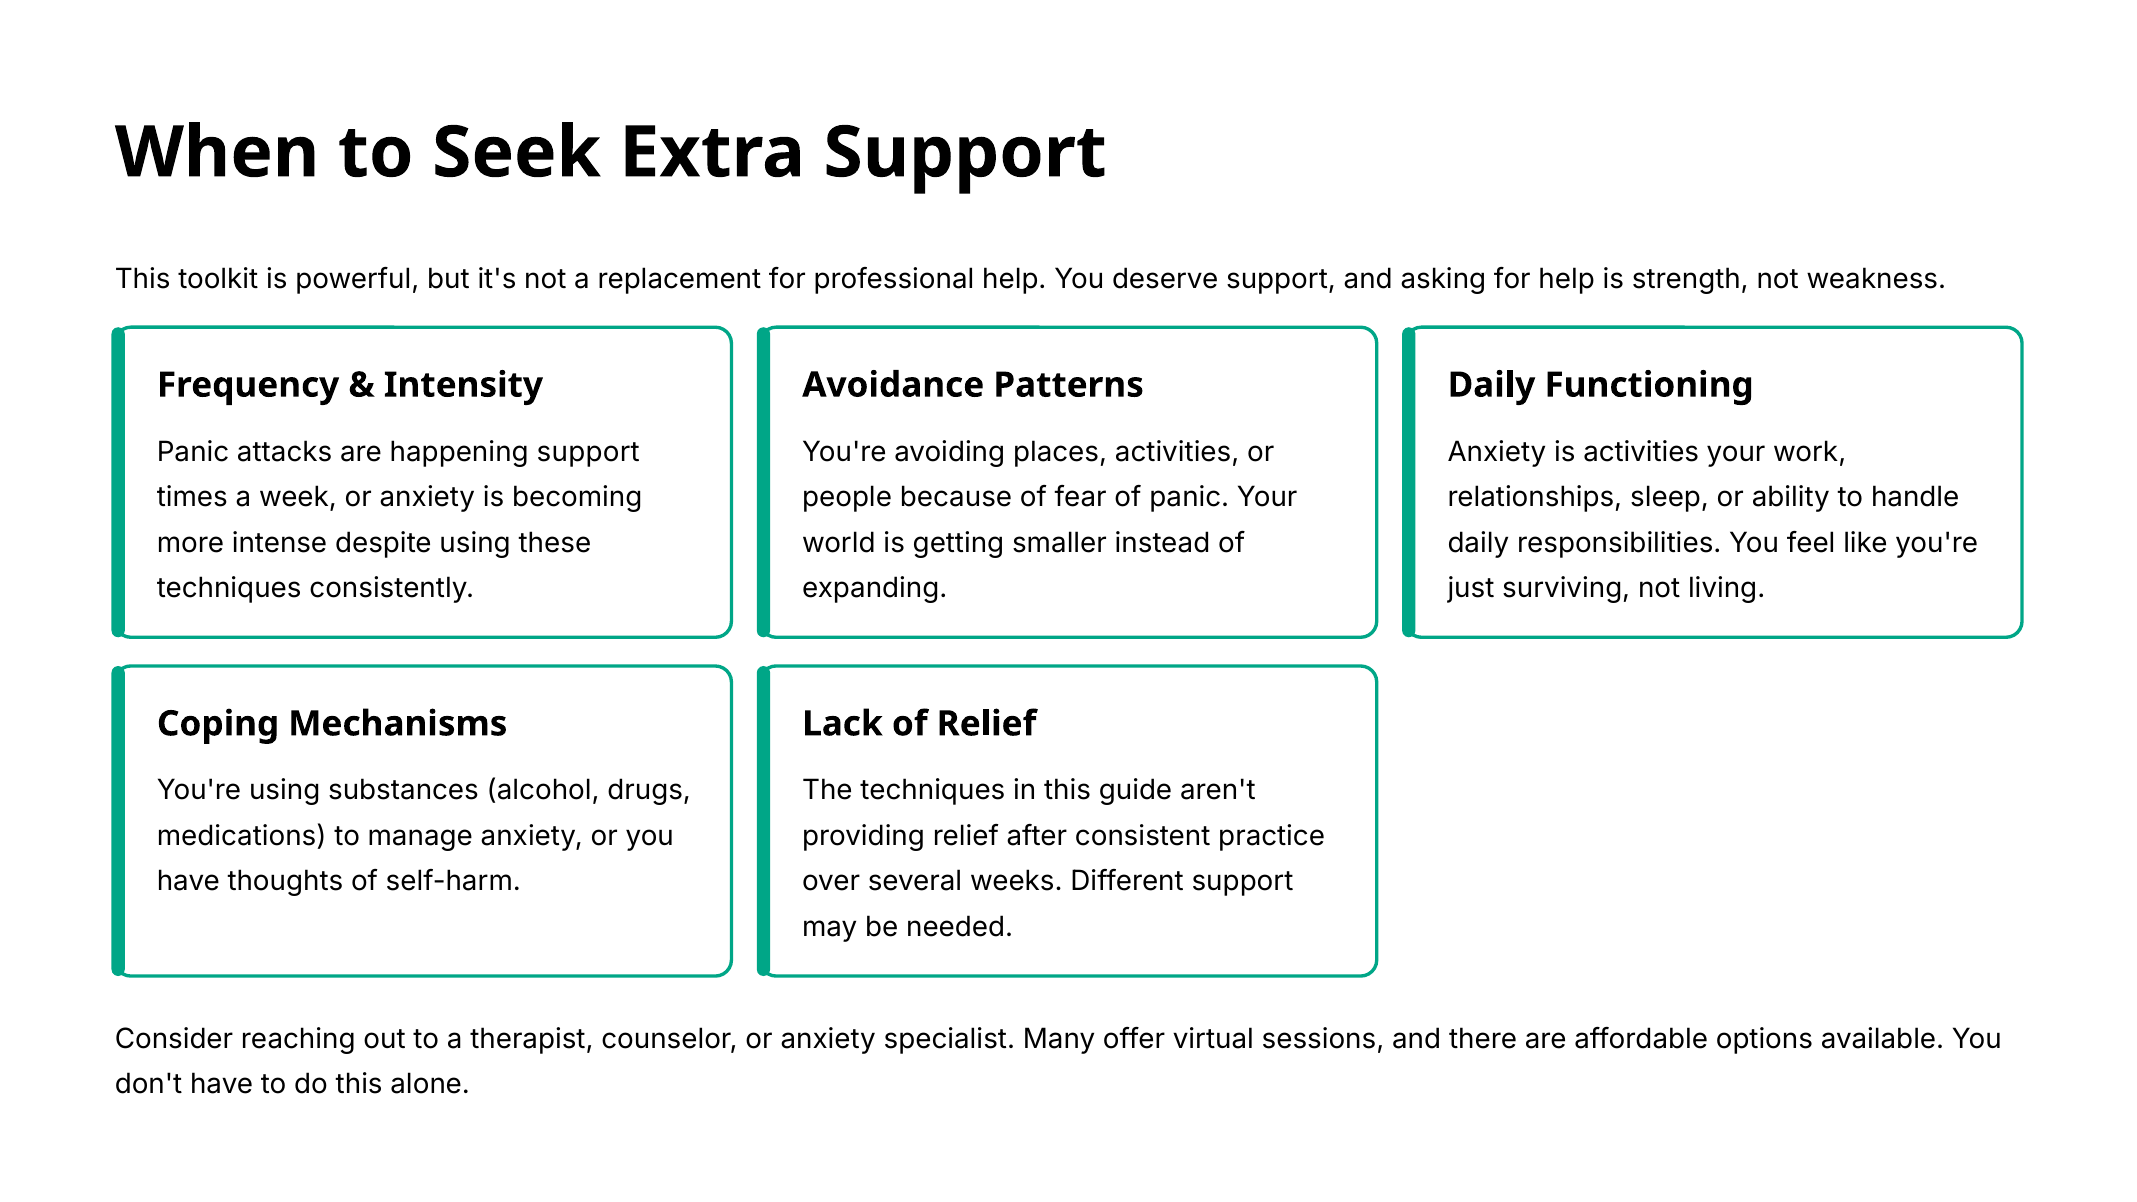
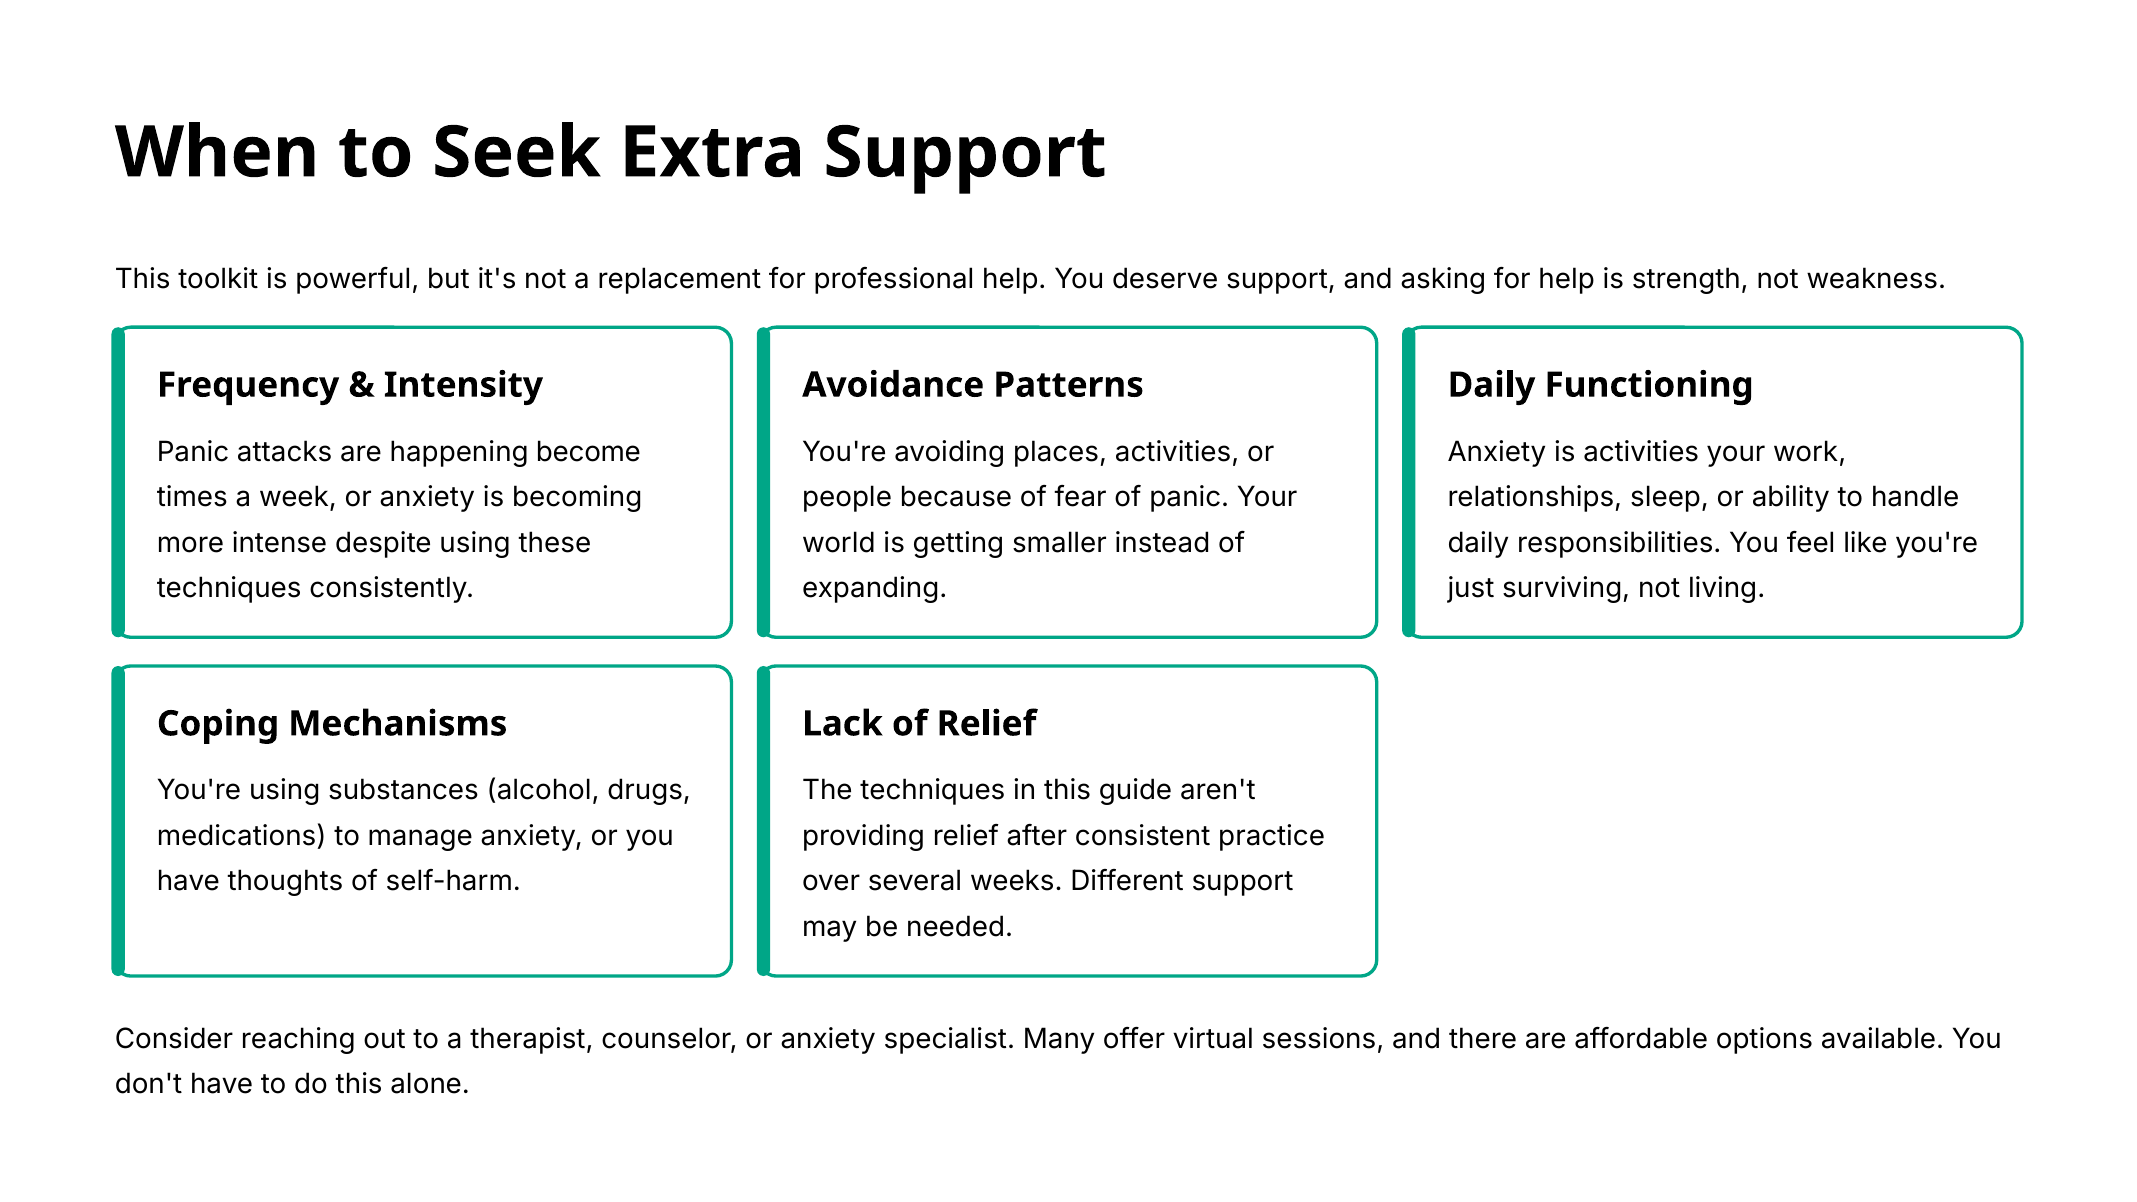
happening support: support -> become (588, 452)
